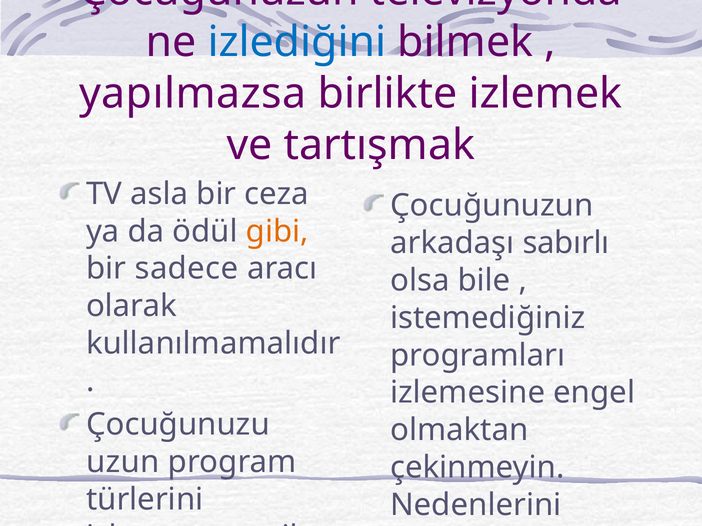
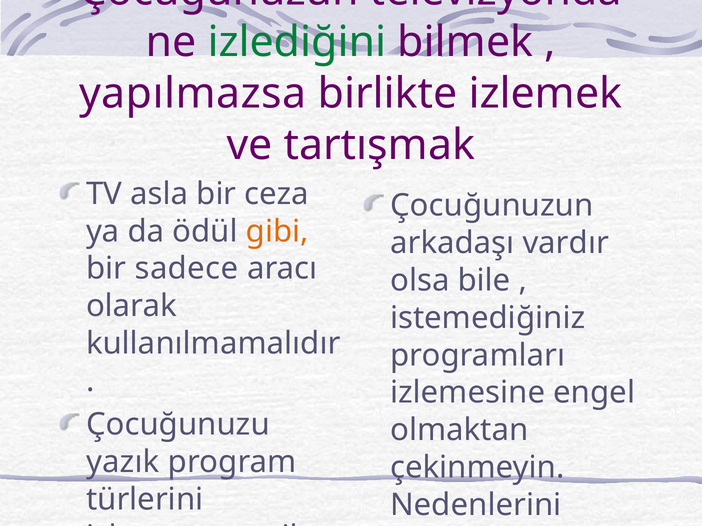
izlediğini colour: blue -> green (297, 42)
sabırlı: sabırlı -> vardır (566, 243)
uzun: uzun -> yazık (123, 462)
